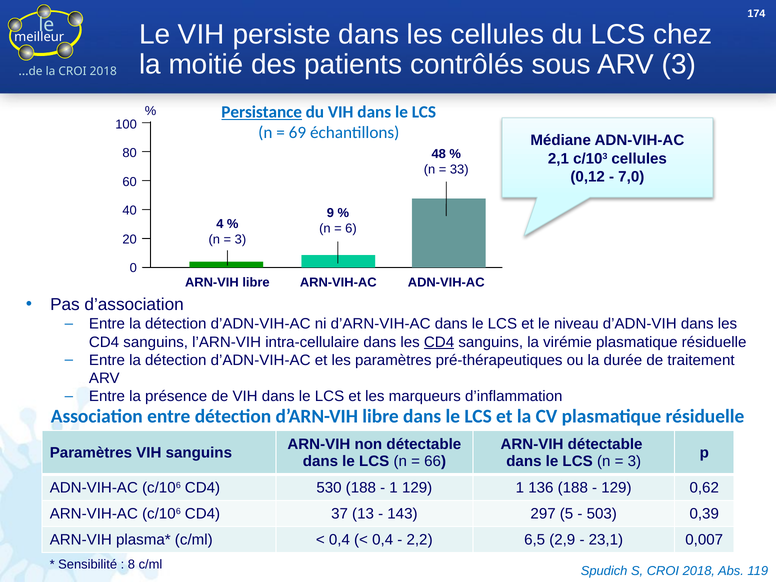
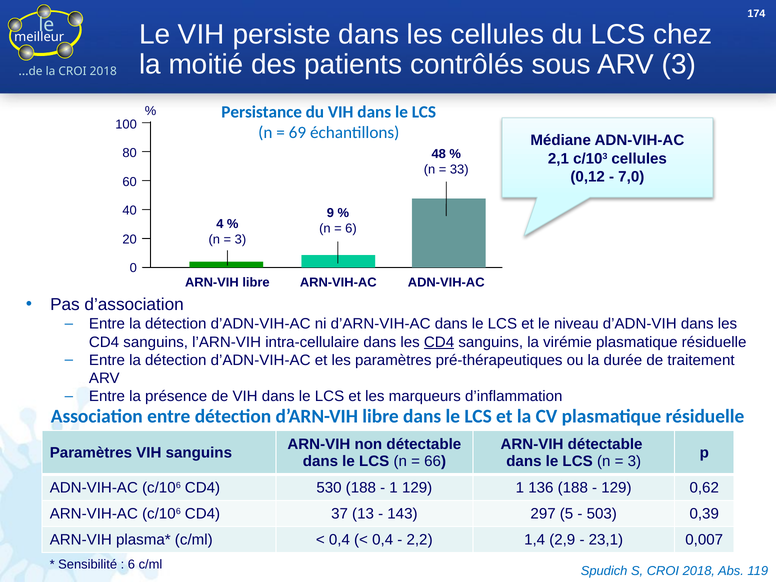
Persistance underline: present -> none (262, 112)
6,5: 6,5 -> 1,4 (535, 540)
8: 8 -> 6 (131, 565)
